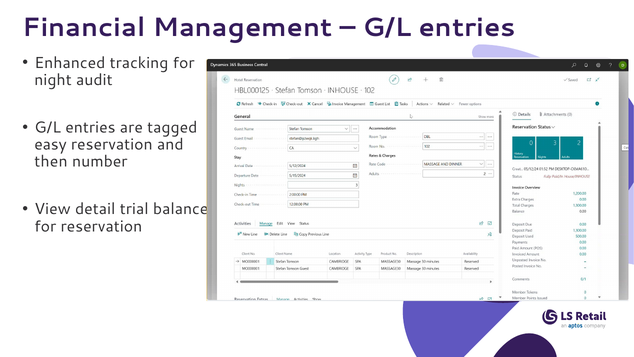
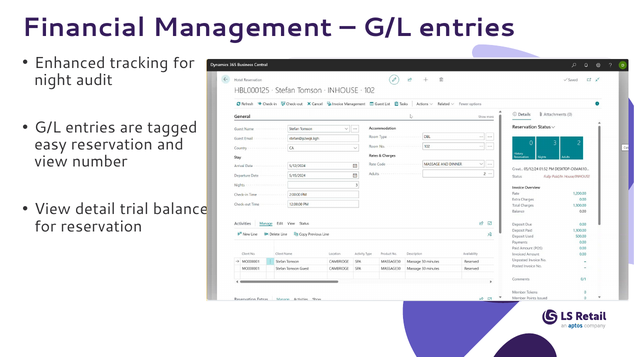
then: then -> view (51, 161)
